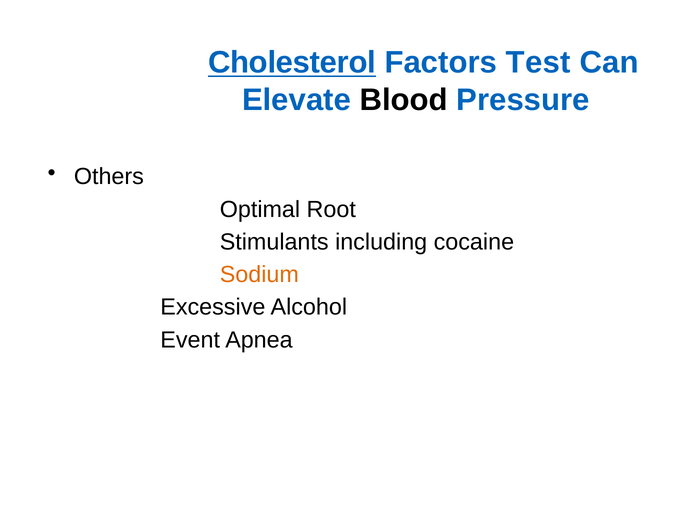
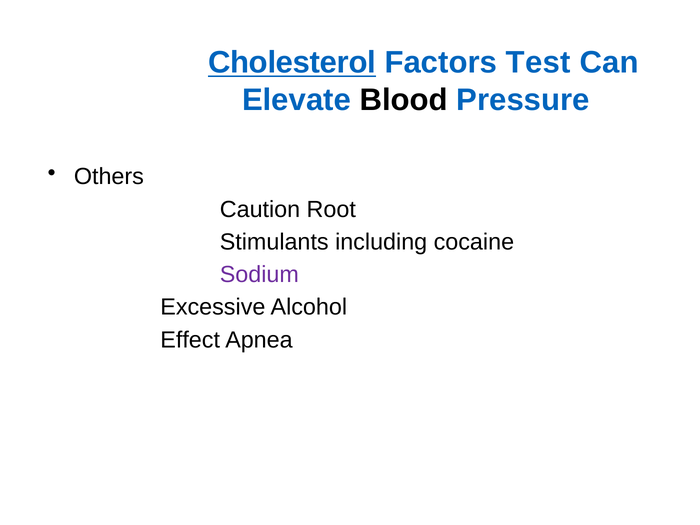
Optimal: Optimal -> Caution (260, 209)
Sodium colour: orange -> purple (259, 275)
Event: Event -> Effect (190, 340)
